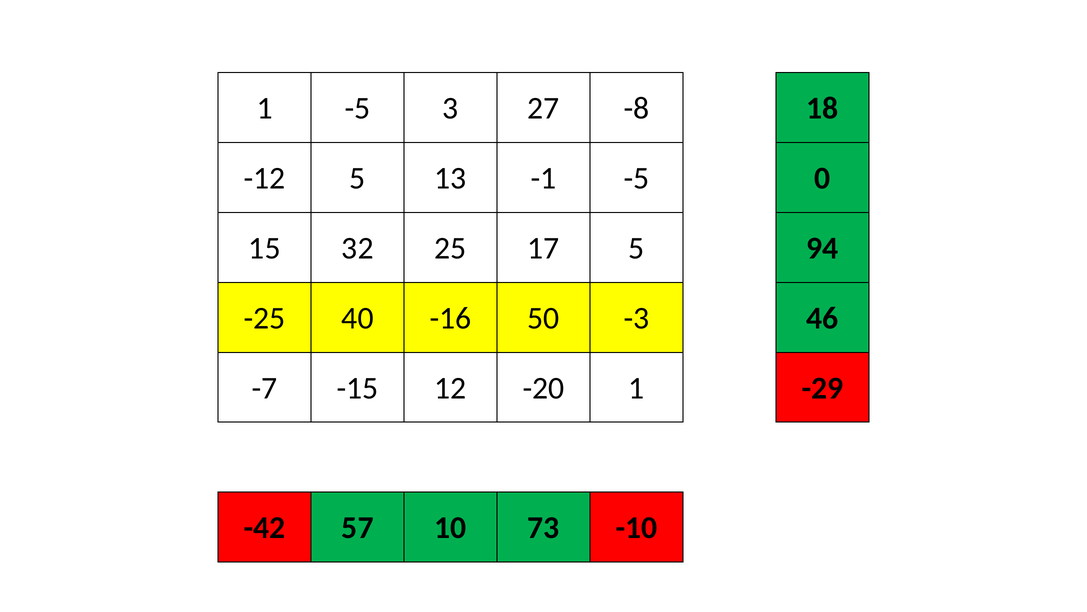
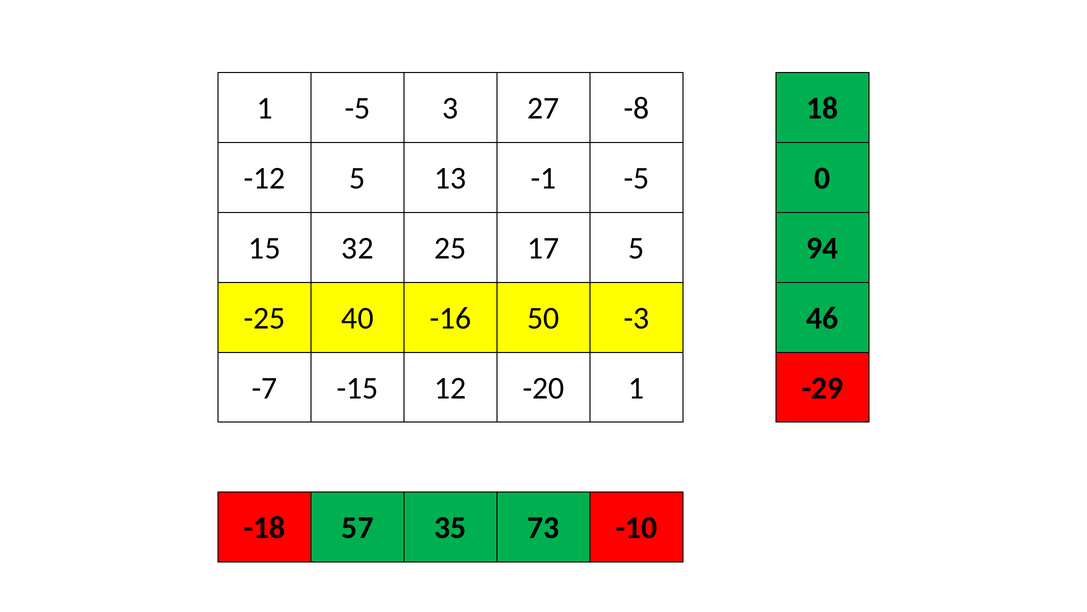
-42: -42 -> -18 (265, 528)
10: 10 -> 35 (450, 528)
